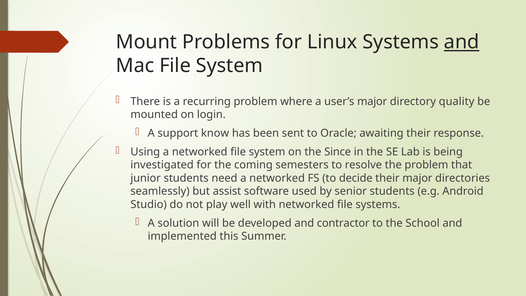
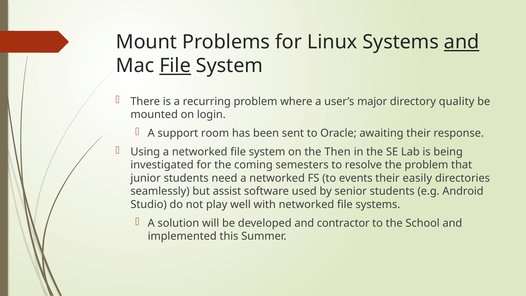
File underline: none -> present (175, 66)
know: know -> room (215, 133)
Since: Since -> Then (338, 152)
decide: decide -> events (356, 178)
their major: major -> easily (417, 178)
